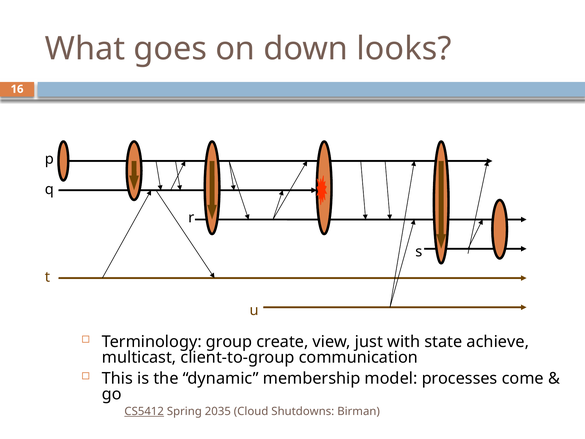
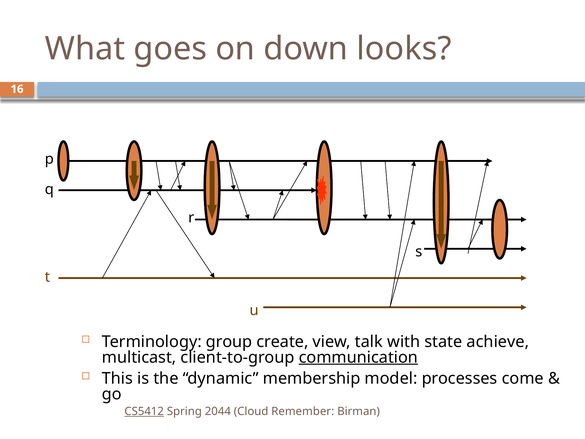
just: just -> talk (369, 341)
communication underline: none -> present (358, 357)
2035: 2035 -> 2044 (218, 411)
Shutdowns: Shutdowns -> Remember (303, 411)
